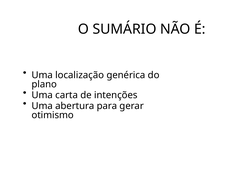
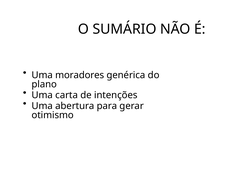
localização: localização -> moradores (80, 75)
